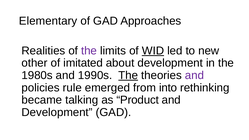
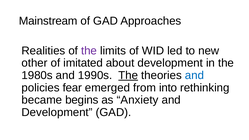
Elementary: Elementary -> Mainstream (48, 21)
WID underline: present -> none (153, 51)
and colour: purple -> blue (194, 75)
rule: rule -> fear (72, 88)
talking: talking -> begins (82, 100)
Product: Product -> Anxiety (138, 100)
